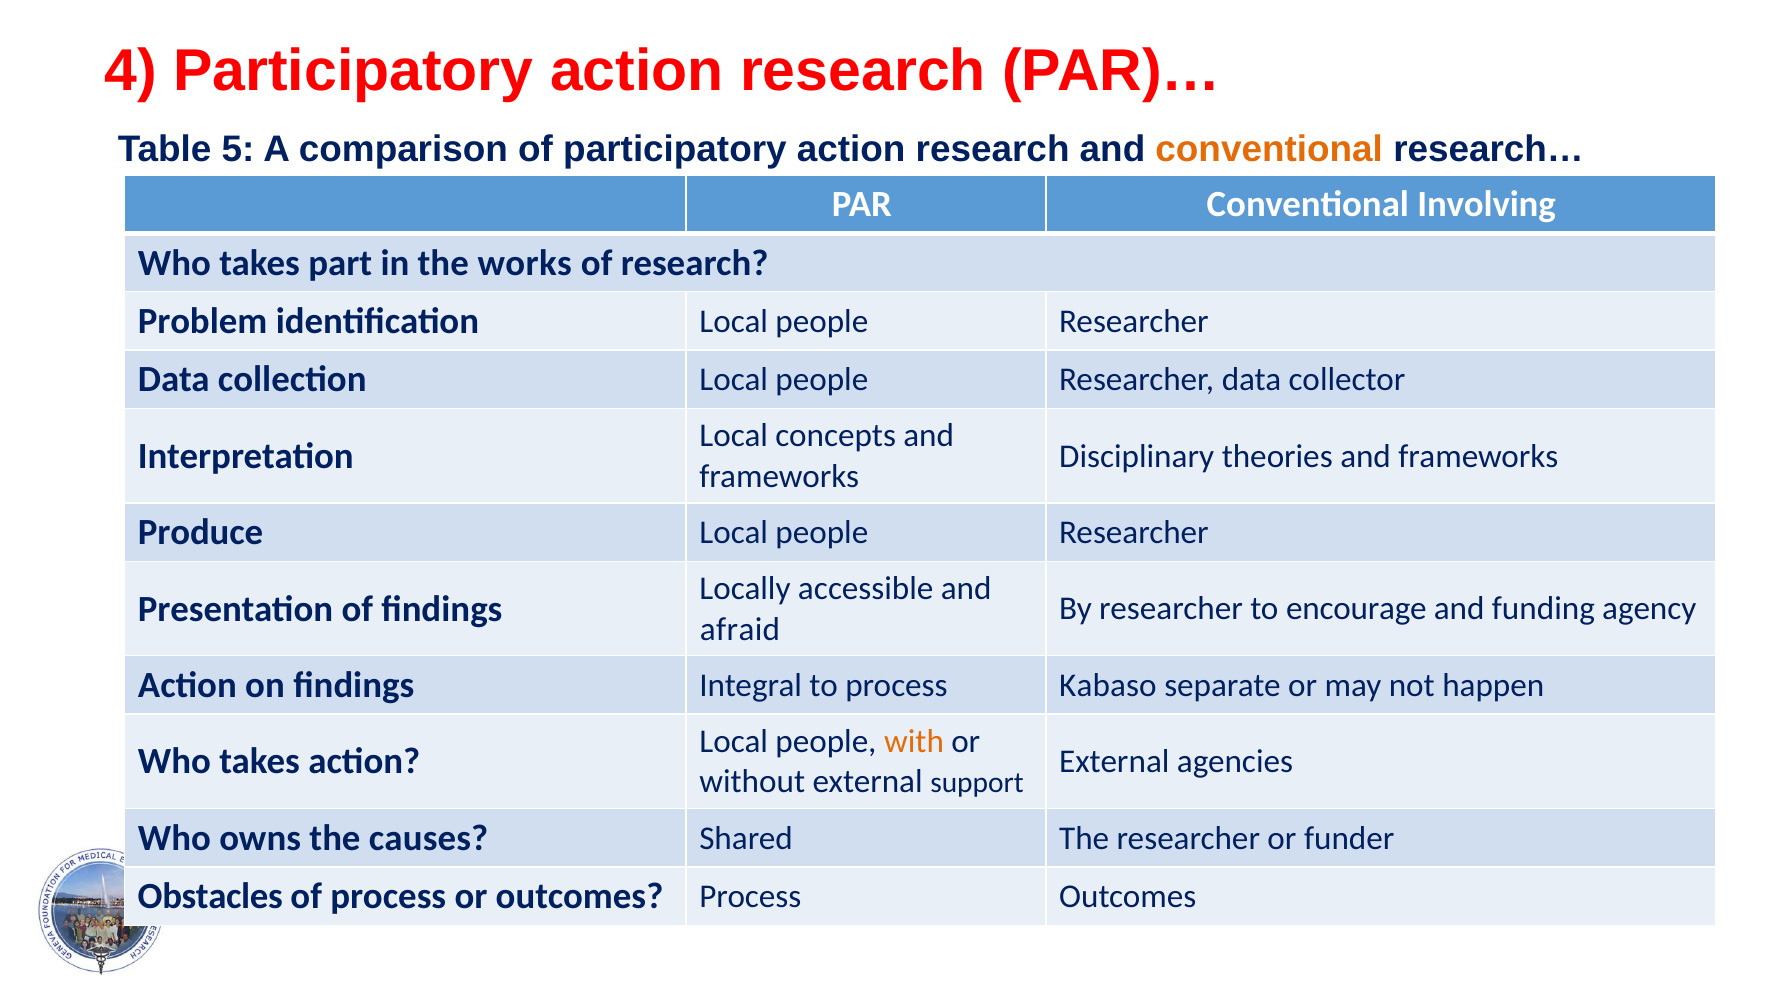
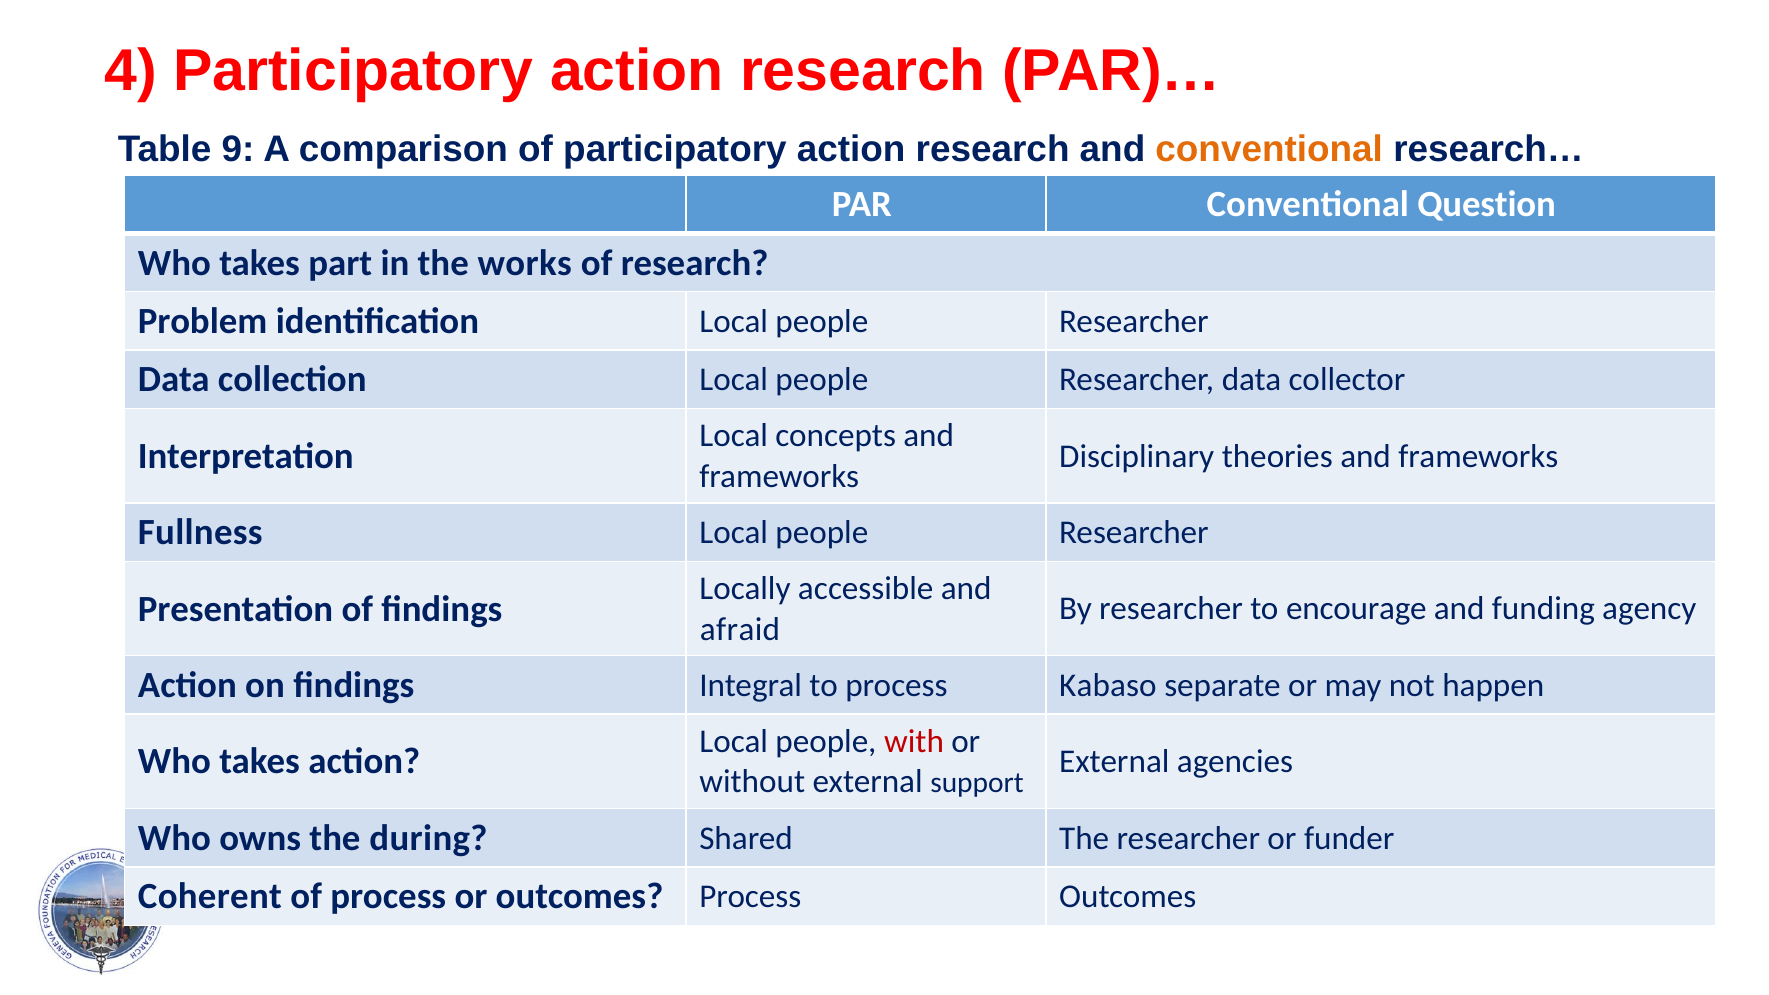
5: 5 -> 9 (238, 150)
Involving: Involving -> Question (1487, 204)
Produce: Produce -> Fullness (200, 533)
with colour: orange -> red (914, 742)
causes: causes -> during (428, 838)
Obstacles: Obstacles -> Coherent (210, 897)
